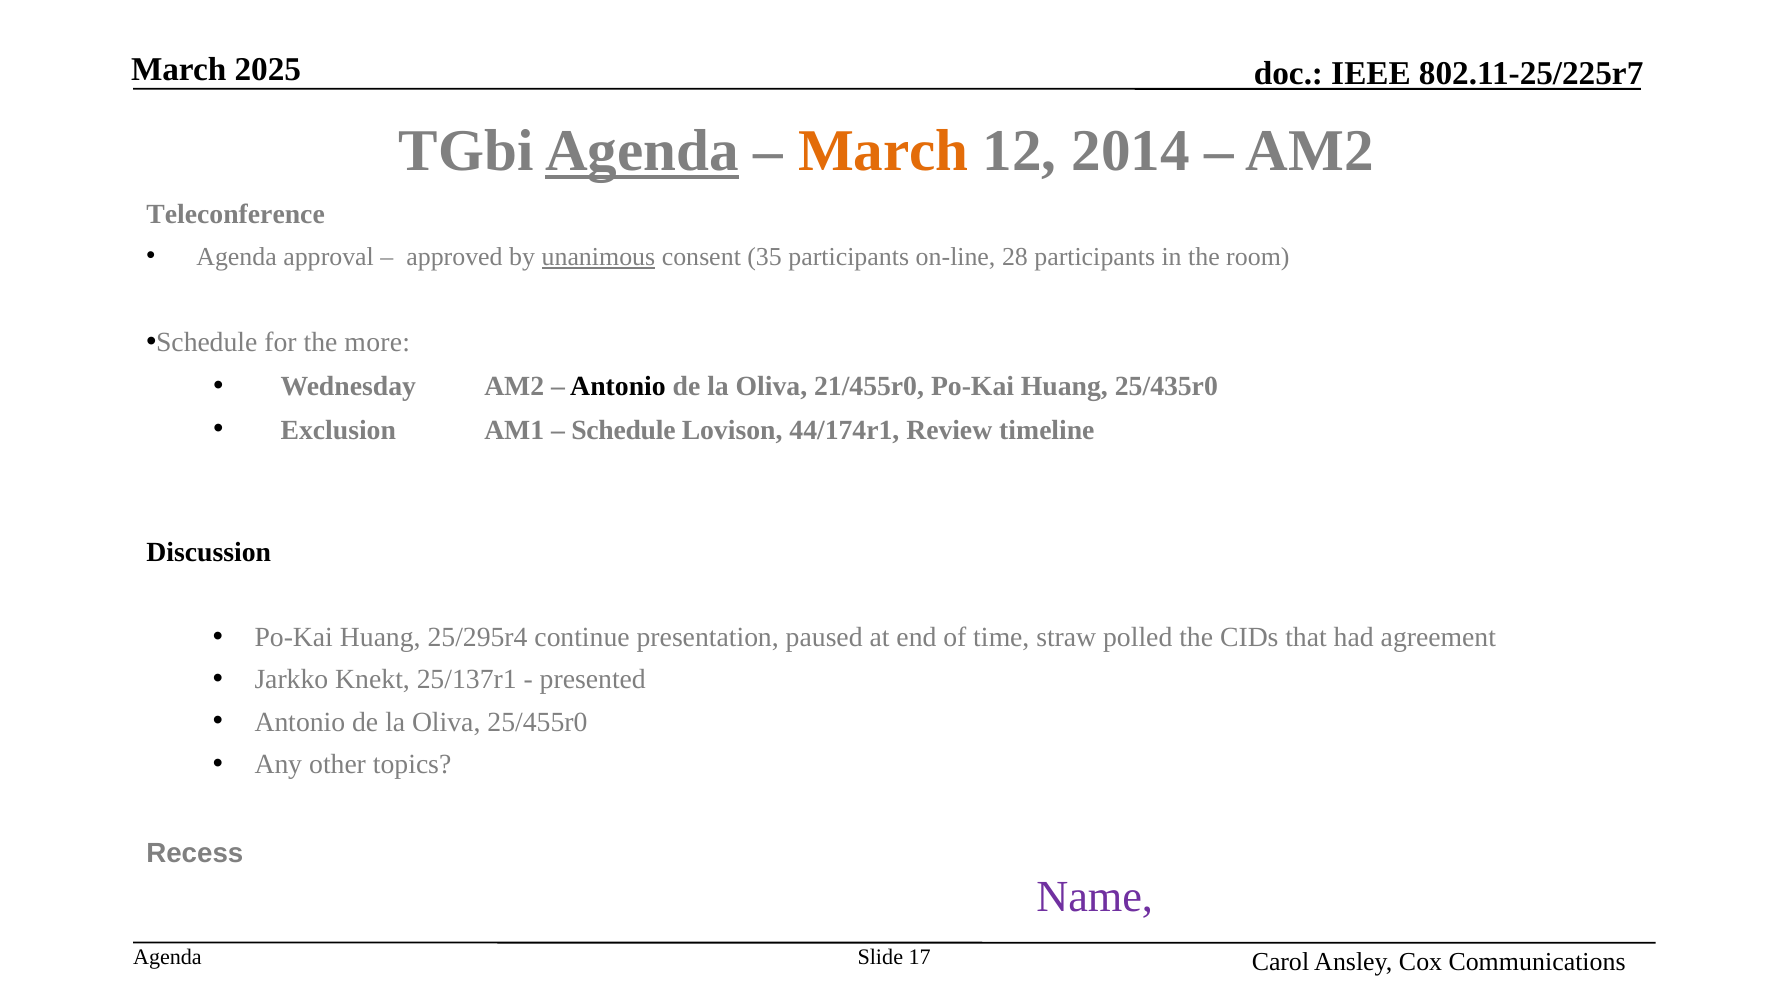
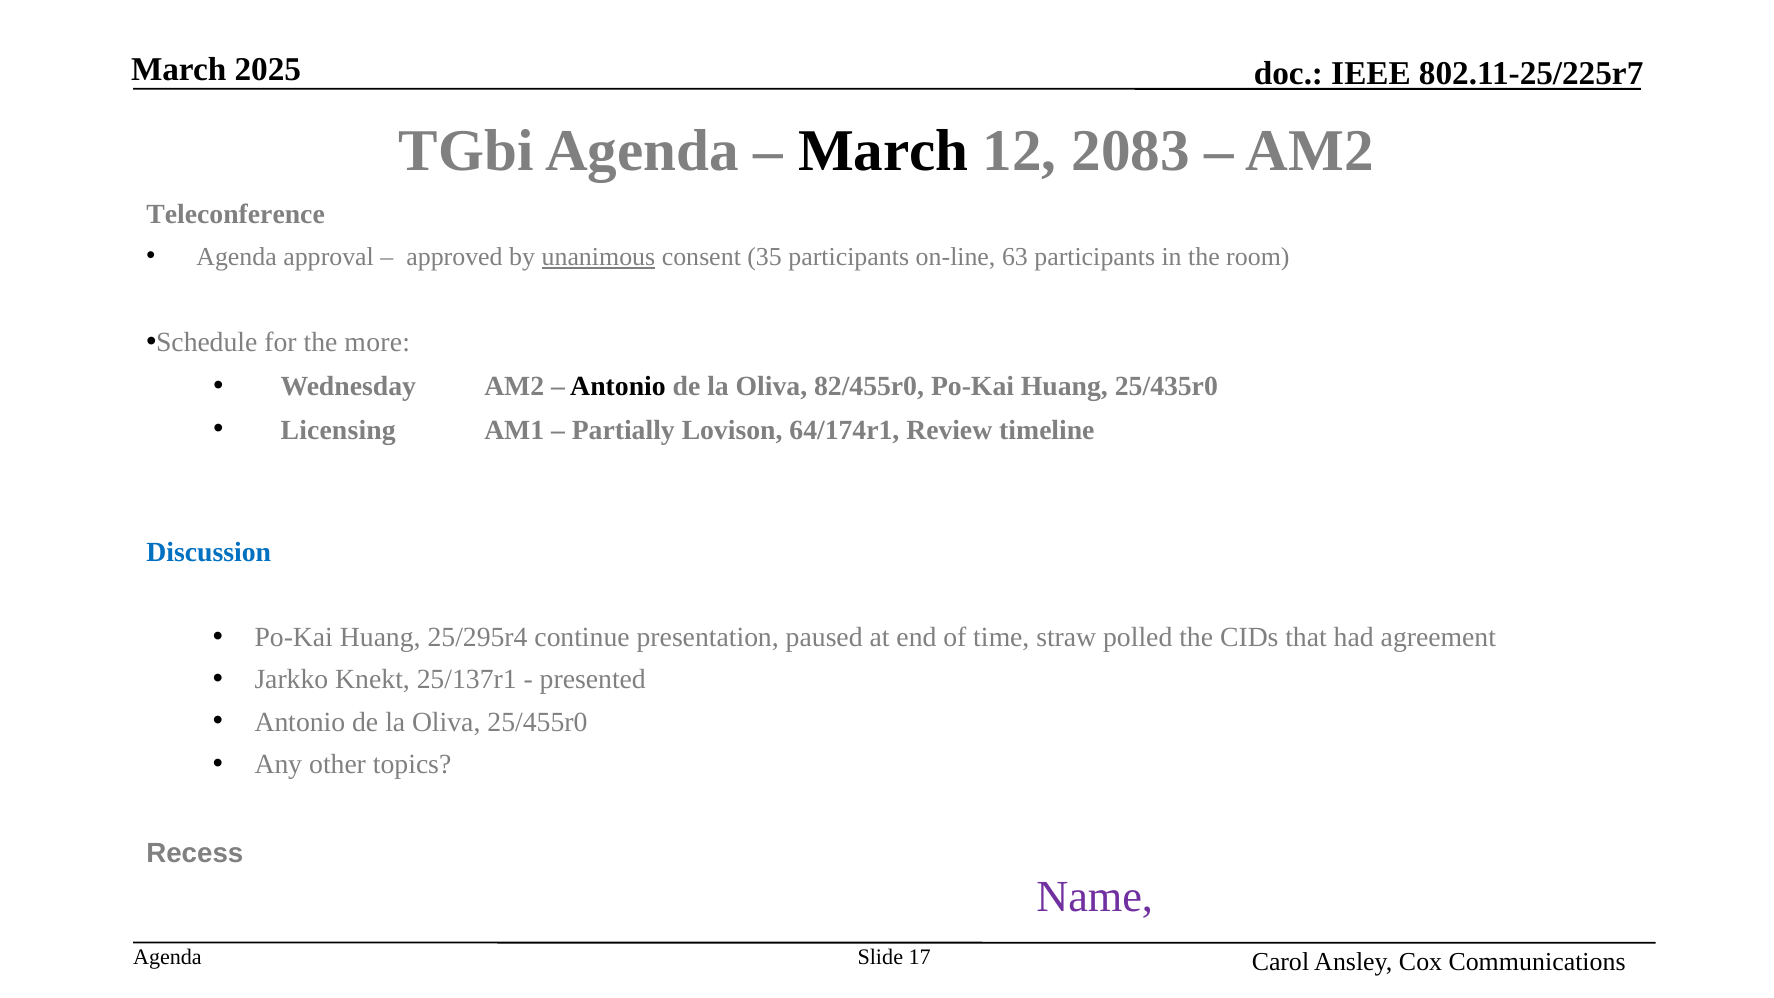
Agenda underline: present -> none (642, 151)
March colour: orange -> black (883, 151)
2014: 2014 -> 2083 (1131, 151)
28: 28 -> 63 (1015, 257)
21/455r0: 21/455r0 -> 82/455r0 (869, 386)
Exclusion: Exclusion -> Licensing (338, 430)
Schedule: Schedule -> Partially (623, 430)
44/174r1: 44/174r1 -> 64/174r1 (844, 430)
Discussion colour: black -> blue (209, 552)
